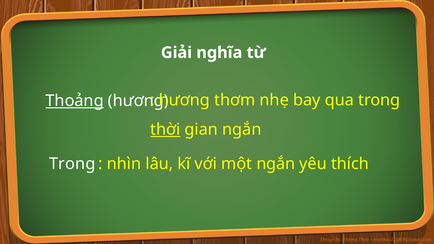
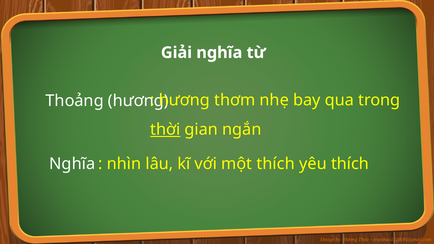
Thoảng underline: present -> none (75, 101)
Trong: Trong -> Nghĩa (72, 164)
một ngắn: ngắn -> thích (276, 164)
